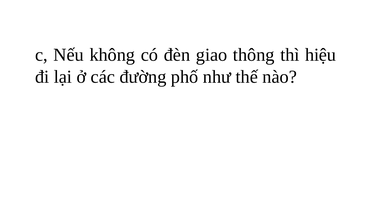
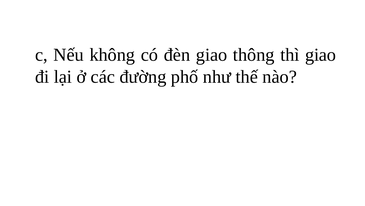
thì hiệu: hiệu -> giao (321, 55)
